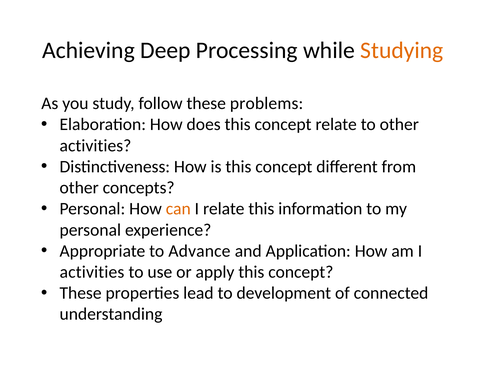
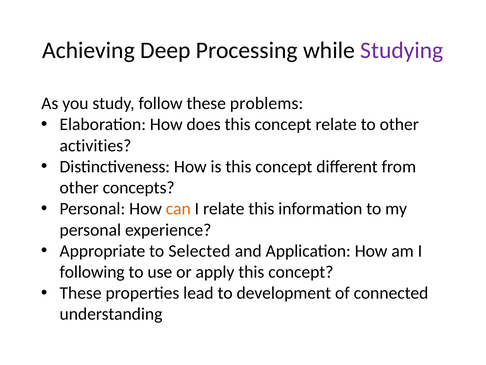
Studying colour: orange -> purple (402, 50)
Advance: Advance -> Selected (199, 251)
activities: activities -> following (92, 272)
